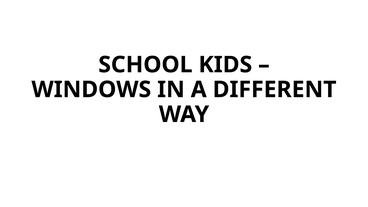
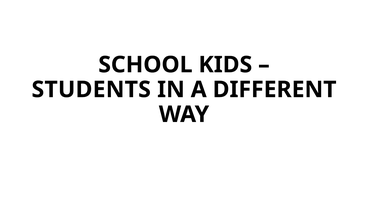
WINDOWS: WINDOWS -> STUDENTS (91, 90)
